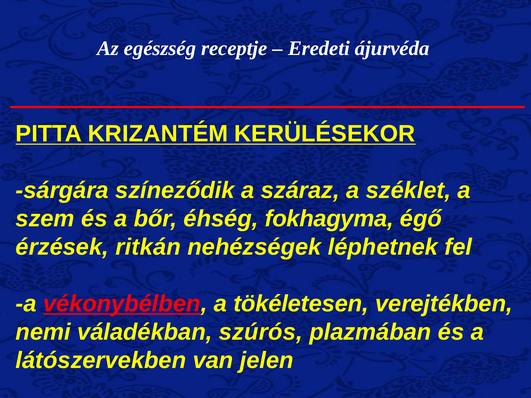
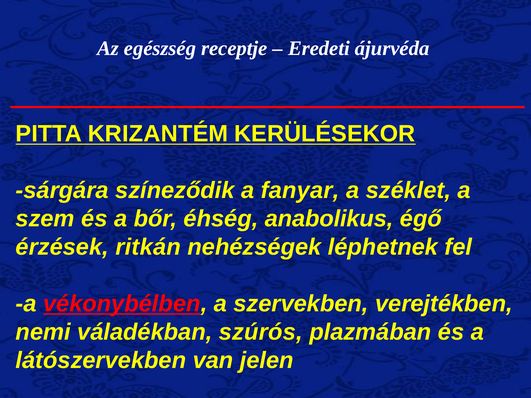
száraz: száraz -> fanyar (300, 191)
fokhagyma: fokhagyma -> anabolikus (329, 219)
tökéletesen: tökéletesen -> szervekben (301, 304)
